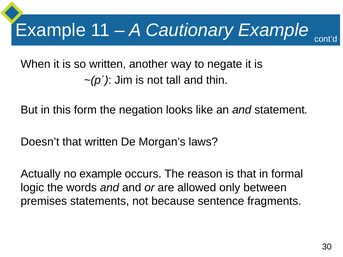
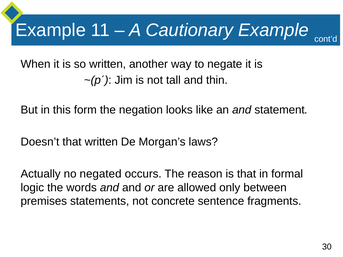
no example: example -> negated (101, 174)
because: because -> concrete (173, 201)
